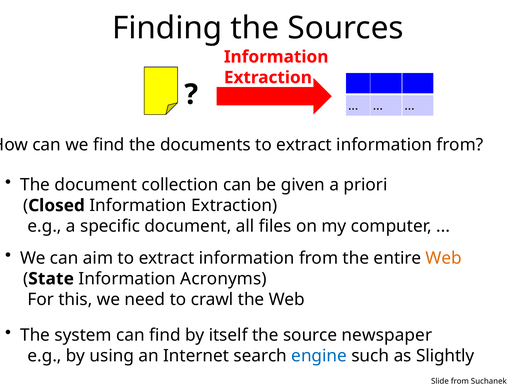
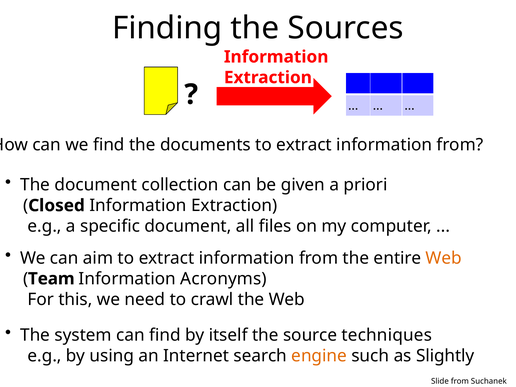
State: State -> Team (51, 279)
newspaper: newspaper -> techniques (387, 335)
engine colour: blue -> orange (319, 356)
